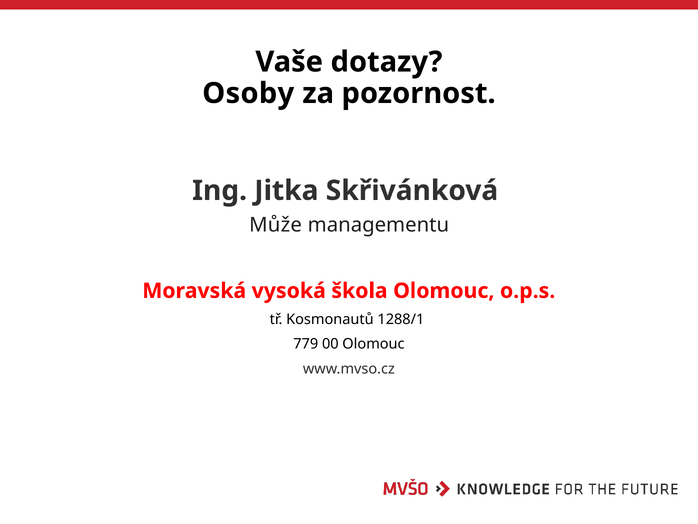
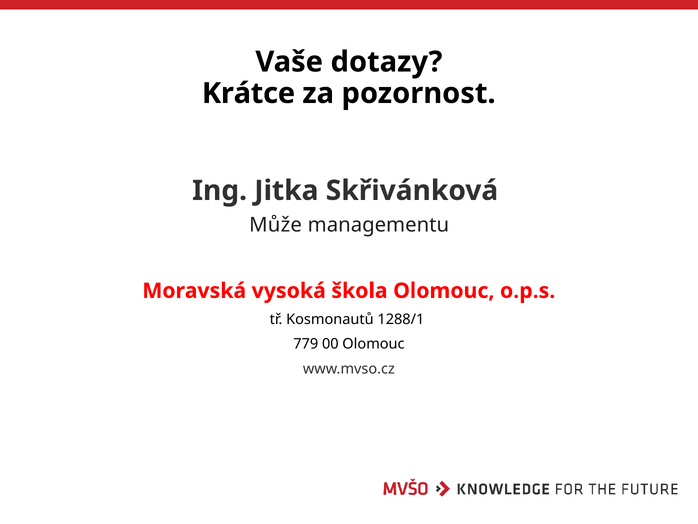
Osoby: Osoby -> Krátce (249, 93)
